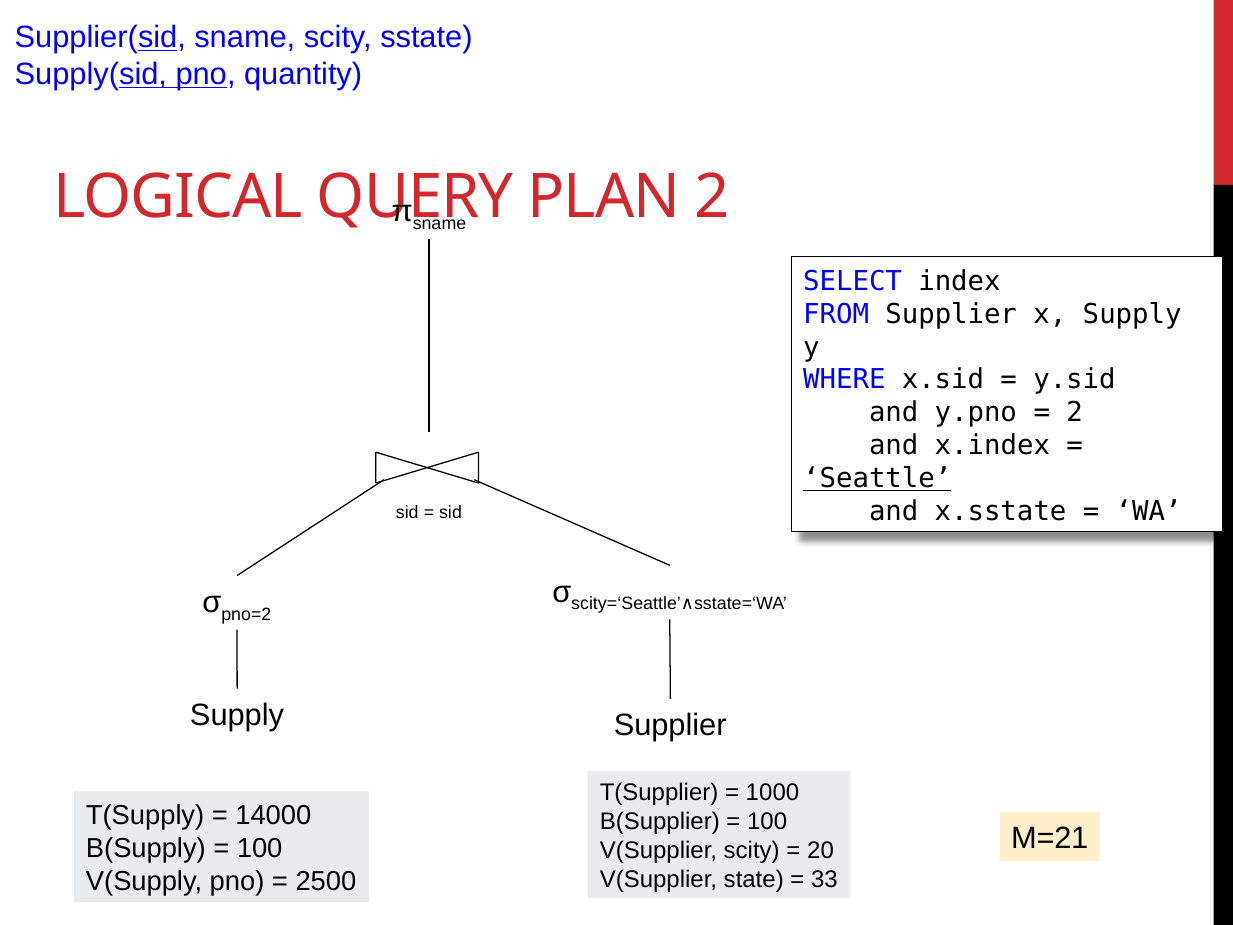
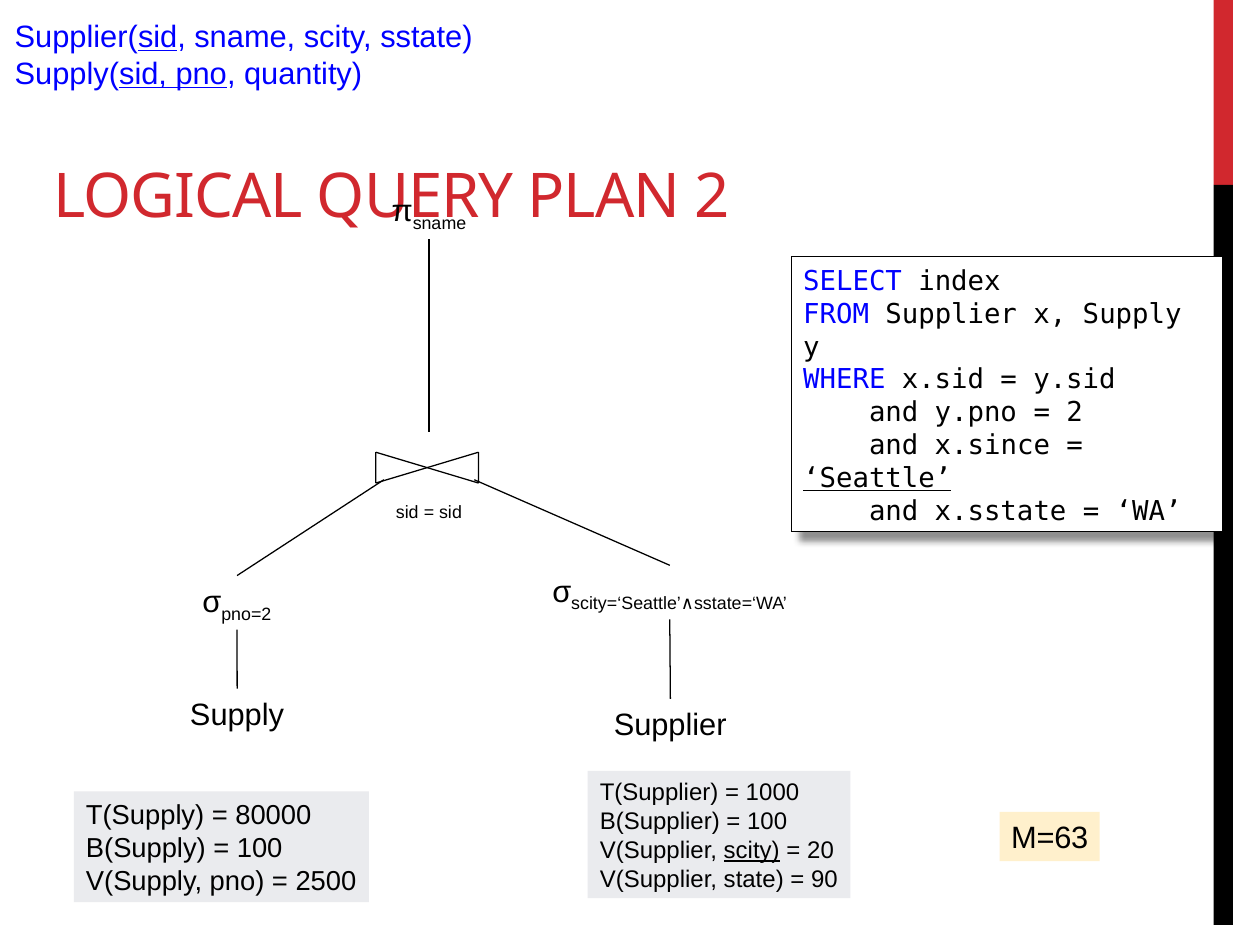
x.index: x.index -> x.since (992, 446)
14000: 14000 -> 80000 (273, 816)
M=21: M=21 -> M=63 (1050, 838)
scity underline: none -> present (752, 850)
33: 33 -> 90 (824, 879)
